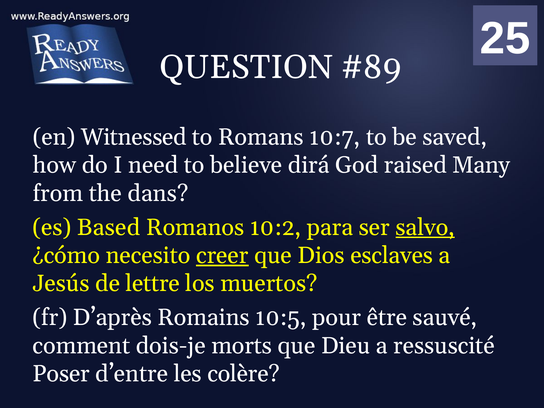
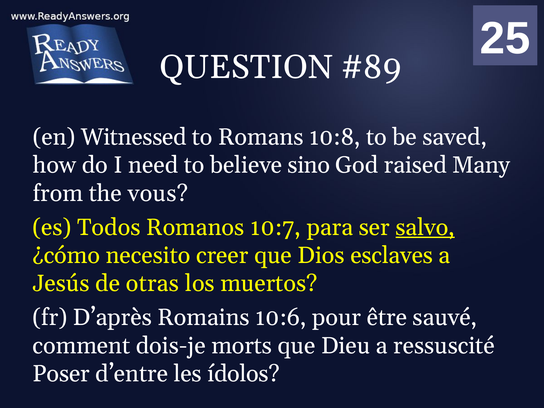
10:7: 10:7 -> 10:8 (335, 137)
dirá: dirá -> sino (309, 165)
dans: dans -> vous (158, 193)
Based: Based -> Todos (109, 227)
10:2: 10:2 -> 10:7 (275, 227)
creer underline: present -> none (222, 255)
lettre: lettre -> otras (152, 284)
10:5: 10:5 -> 10:6 (281, 318)
colère: colère -> ídolos (244, 374)
